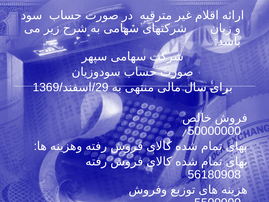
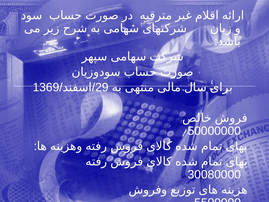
56180908: 56180908 -> 30080000 (214, 174)
